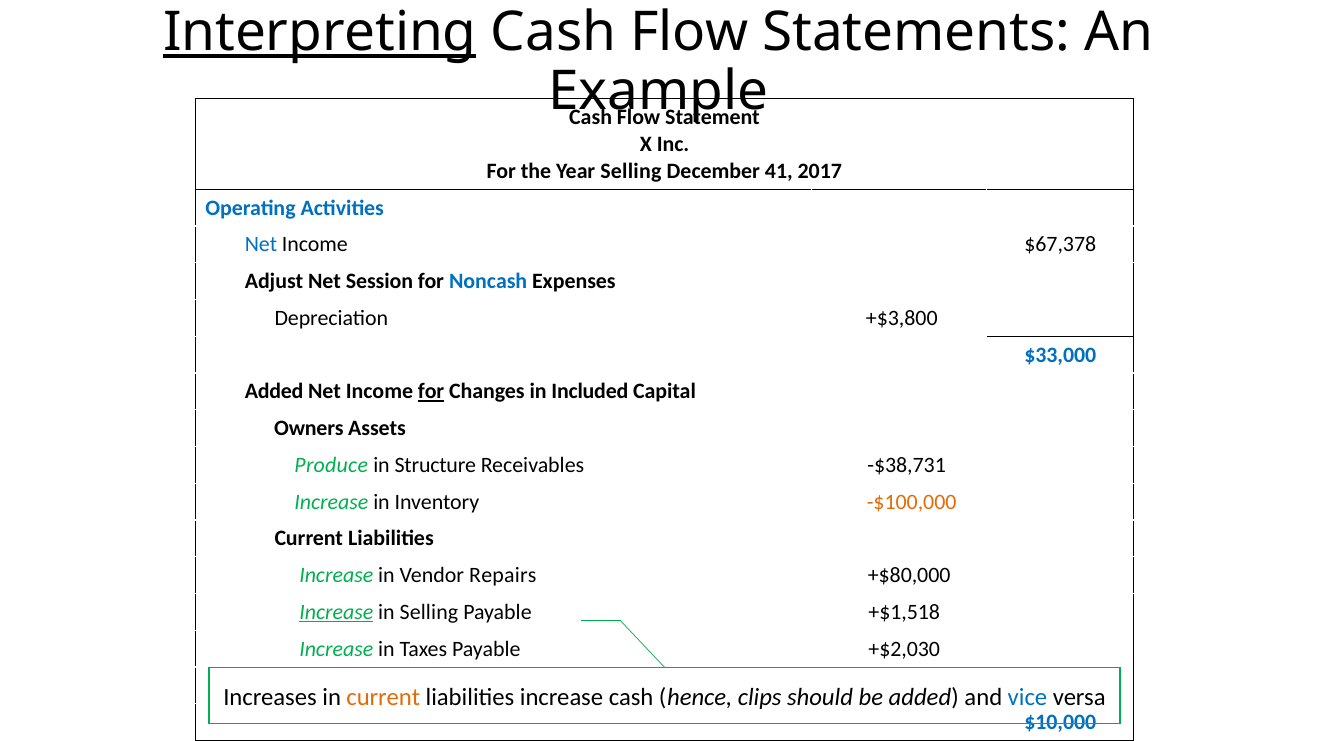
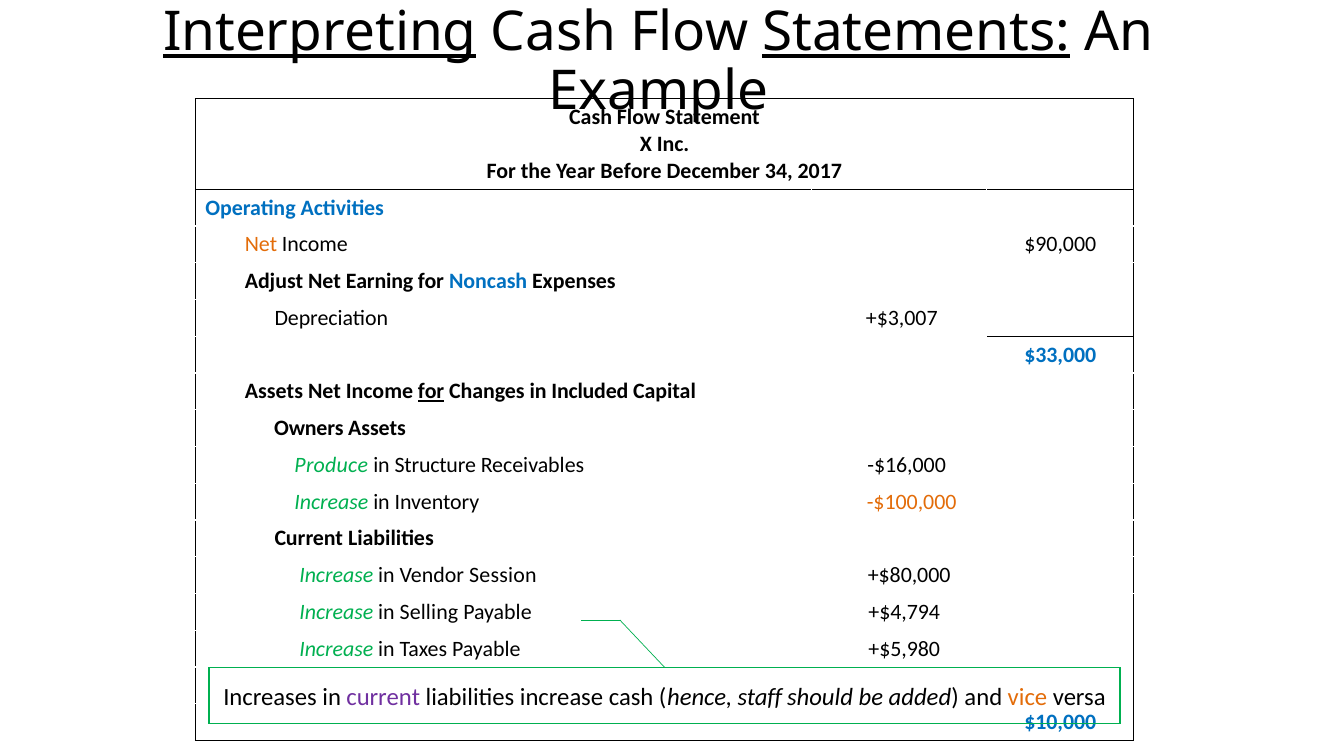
Statements underline: none -> present (916, 32)
Year Selling: Selling -> Before (631, 171)
41: 41 -> 34 (779, 171)
Net colour: blue -> orange (261, 245)
$67,378: $67,378 -> $90,000 (1060, 245)
Session: Session -> Earning (380, 281)
+$3,800: +$3,800 -> +$3,007 (902, 318)
Added: Added -> Assets (274, 392)
-$38,731: -$38,731 -> -$16,000 (907, 465)
Repairs: Repairs -> Session (503, 575)
Increase underline: present -> none (336, 612)
+$1,518: +$1,518 -> +$4,794 (904, 612)
+$2,030: +$2,030 -> +$5,980 (904, 649)
current colour: orange -> purple (383, 697)
clips: clips -> staff (760, 697)
vice colour: blue -> orange (1027, 697)
